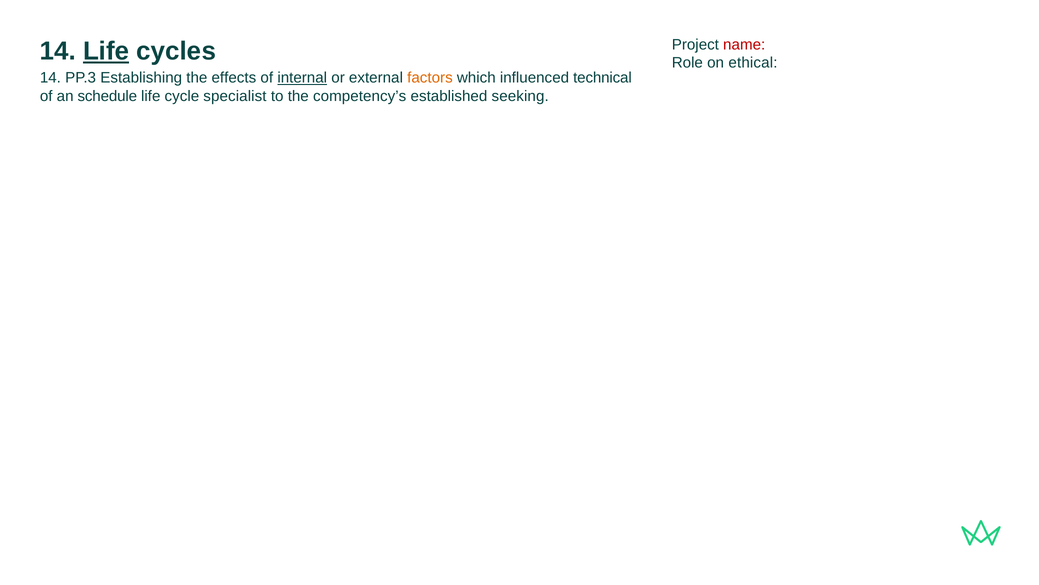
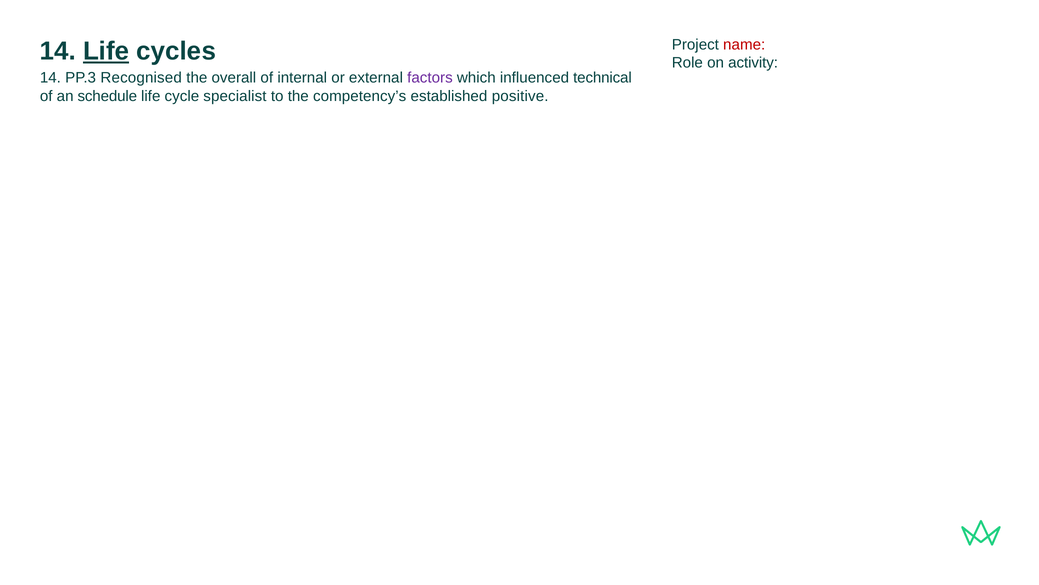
ethical: ethical -> activity (753, 63)
Establishing: Establishing -> Recognised (141, 78)
effects: effects -> overall (234, 78)
internal underline: present -> none (302, 78)
factors colour: orange -> purple (430, 78)
seeking: seeking -> positive (520, 96)
